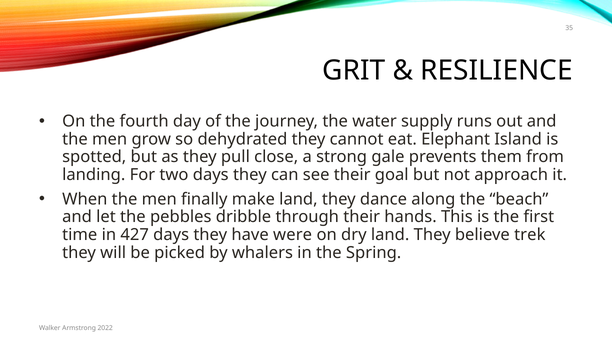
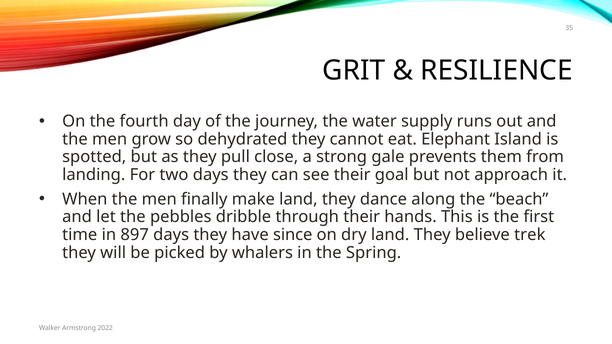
427: 427 -> 897 (135, 235)
were: were -> since (293, 235)
